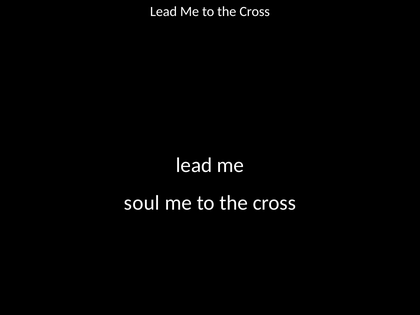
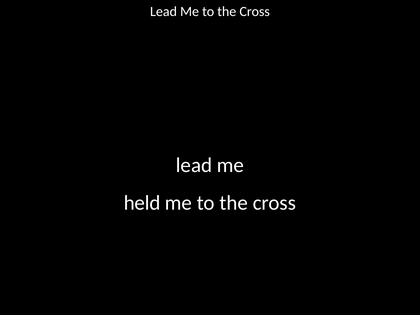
soul: soul -> held (142, 203)
